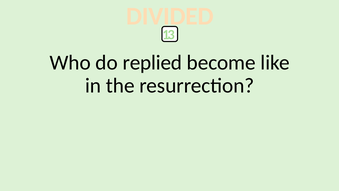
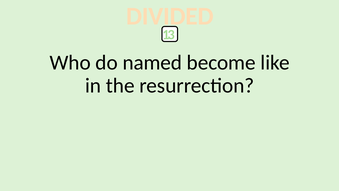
replied: replied -> named (152, 62)
